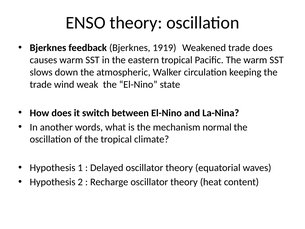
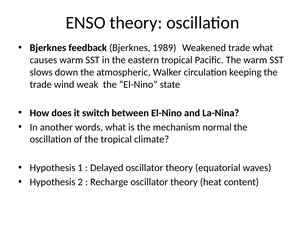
1919: 1919 -> 1989 (164, 48)
trade does: does -> what (263, 48)
